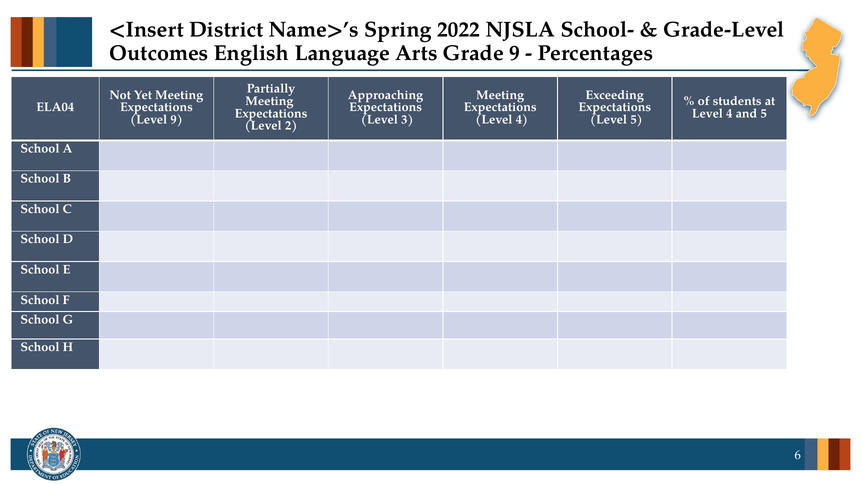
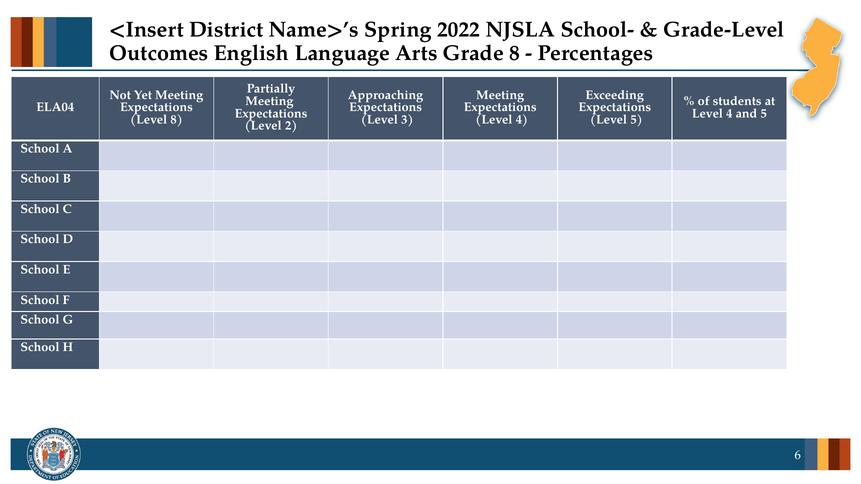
Grade 9: 9 -> 8 (515, 53)
Level 9: 9 -> 8 (177, 120)
